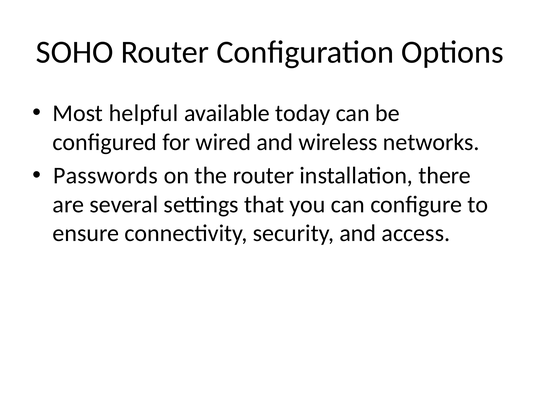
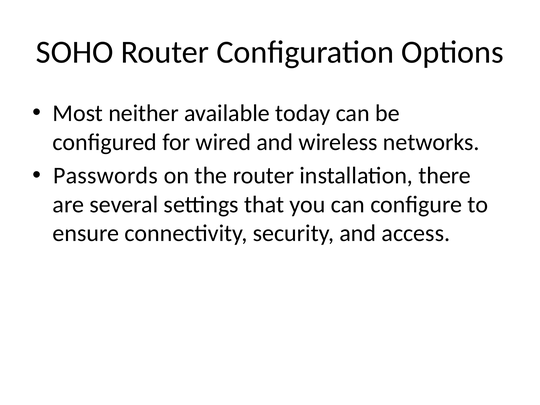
helpful: helpful -> neither (144, 113)
